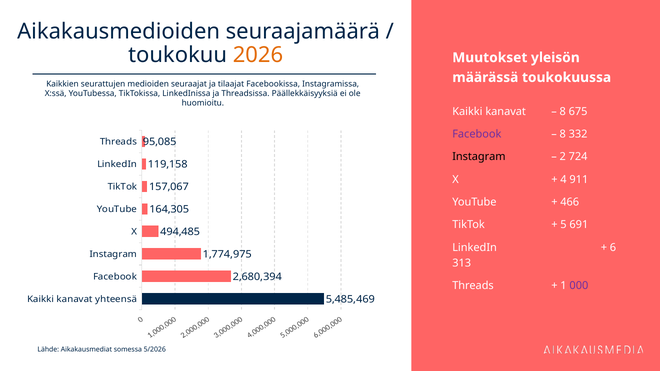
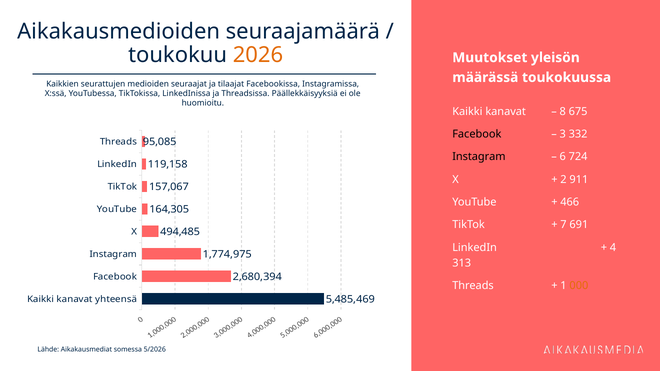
Facebook colour: purple -> black (477, 134)
8: 8 -> 3 (563, 134)
2: 2 -> 6 (563, 157)
4: 4 -> 2 (563, 180)
5: 5 -> 7 (563, 225)
6: 6 -> 4 (613, 248)
000 colour: purple -> orange (579, 286)
